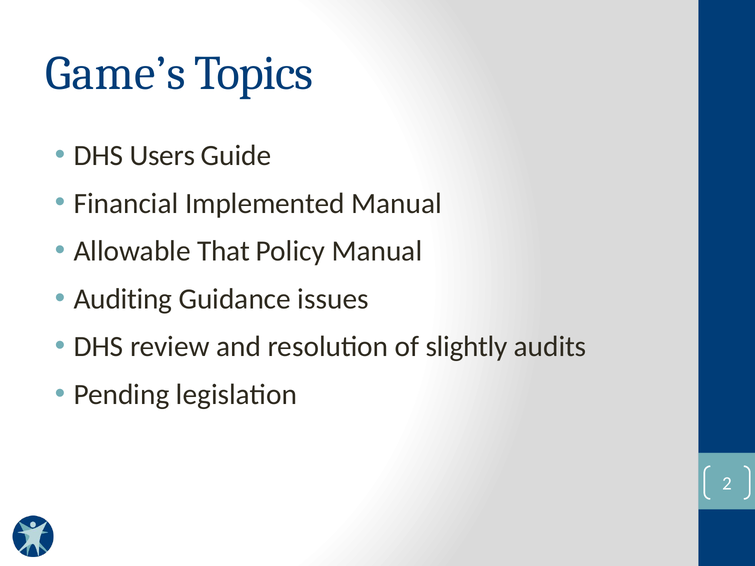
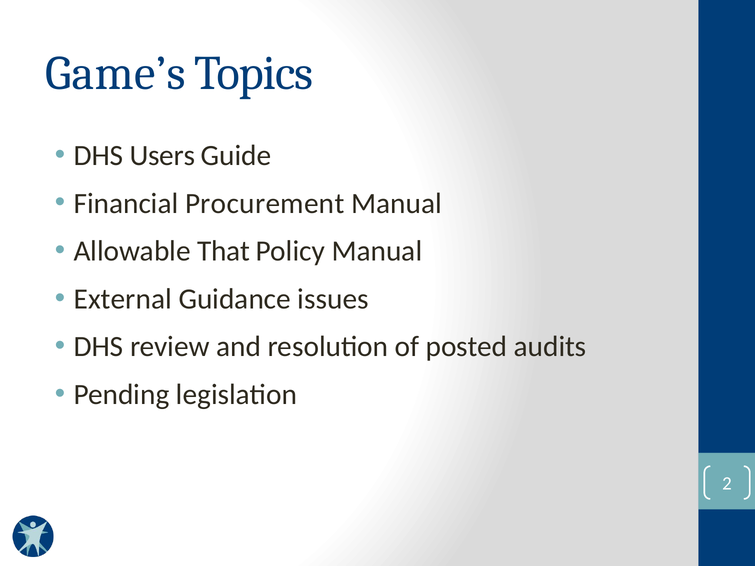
Implemented: Implemented -> Procurement (265, 203)
Auditing: Auditing -> External (123, 299)
slightly: slightly -> posted (467, 347)
